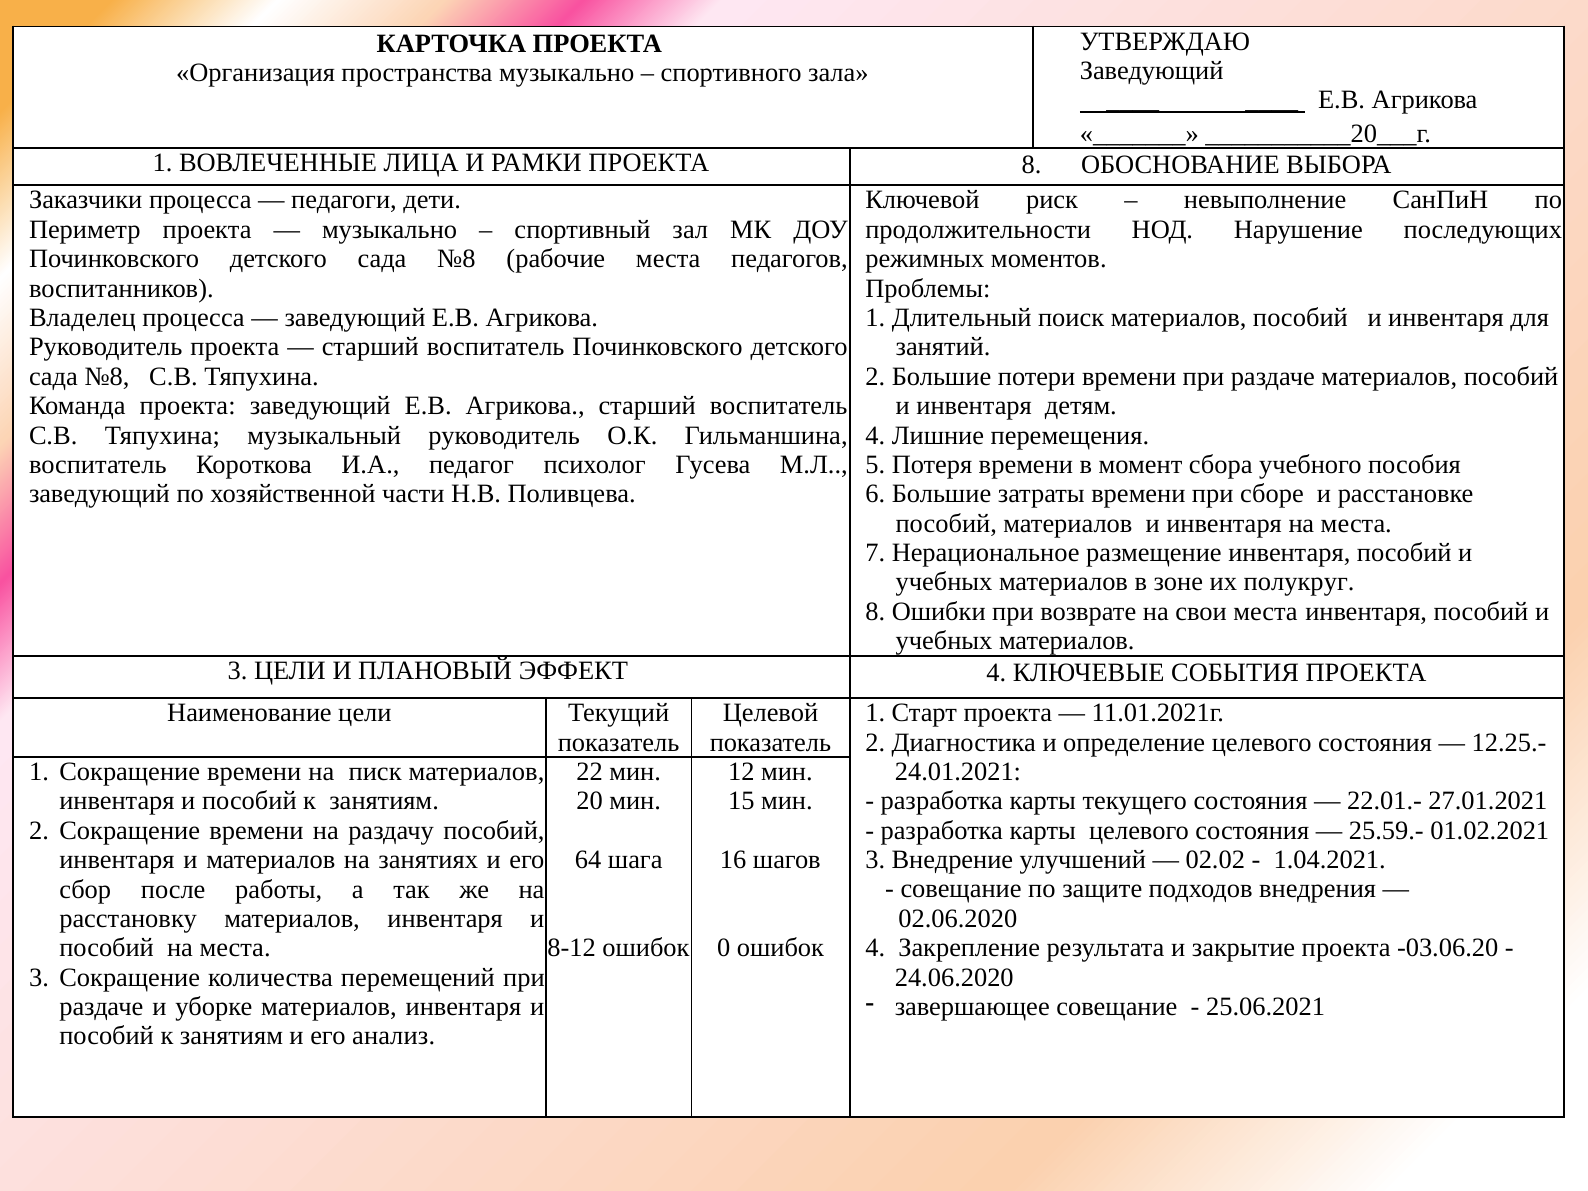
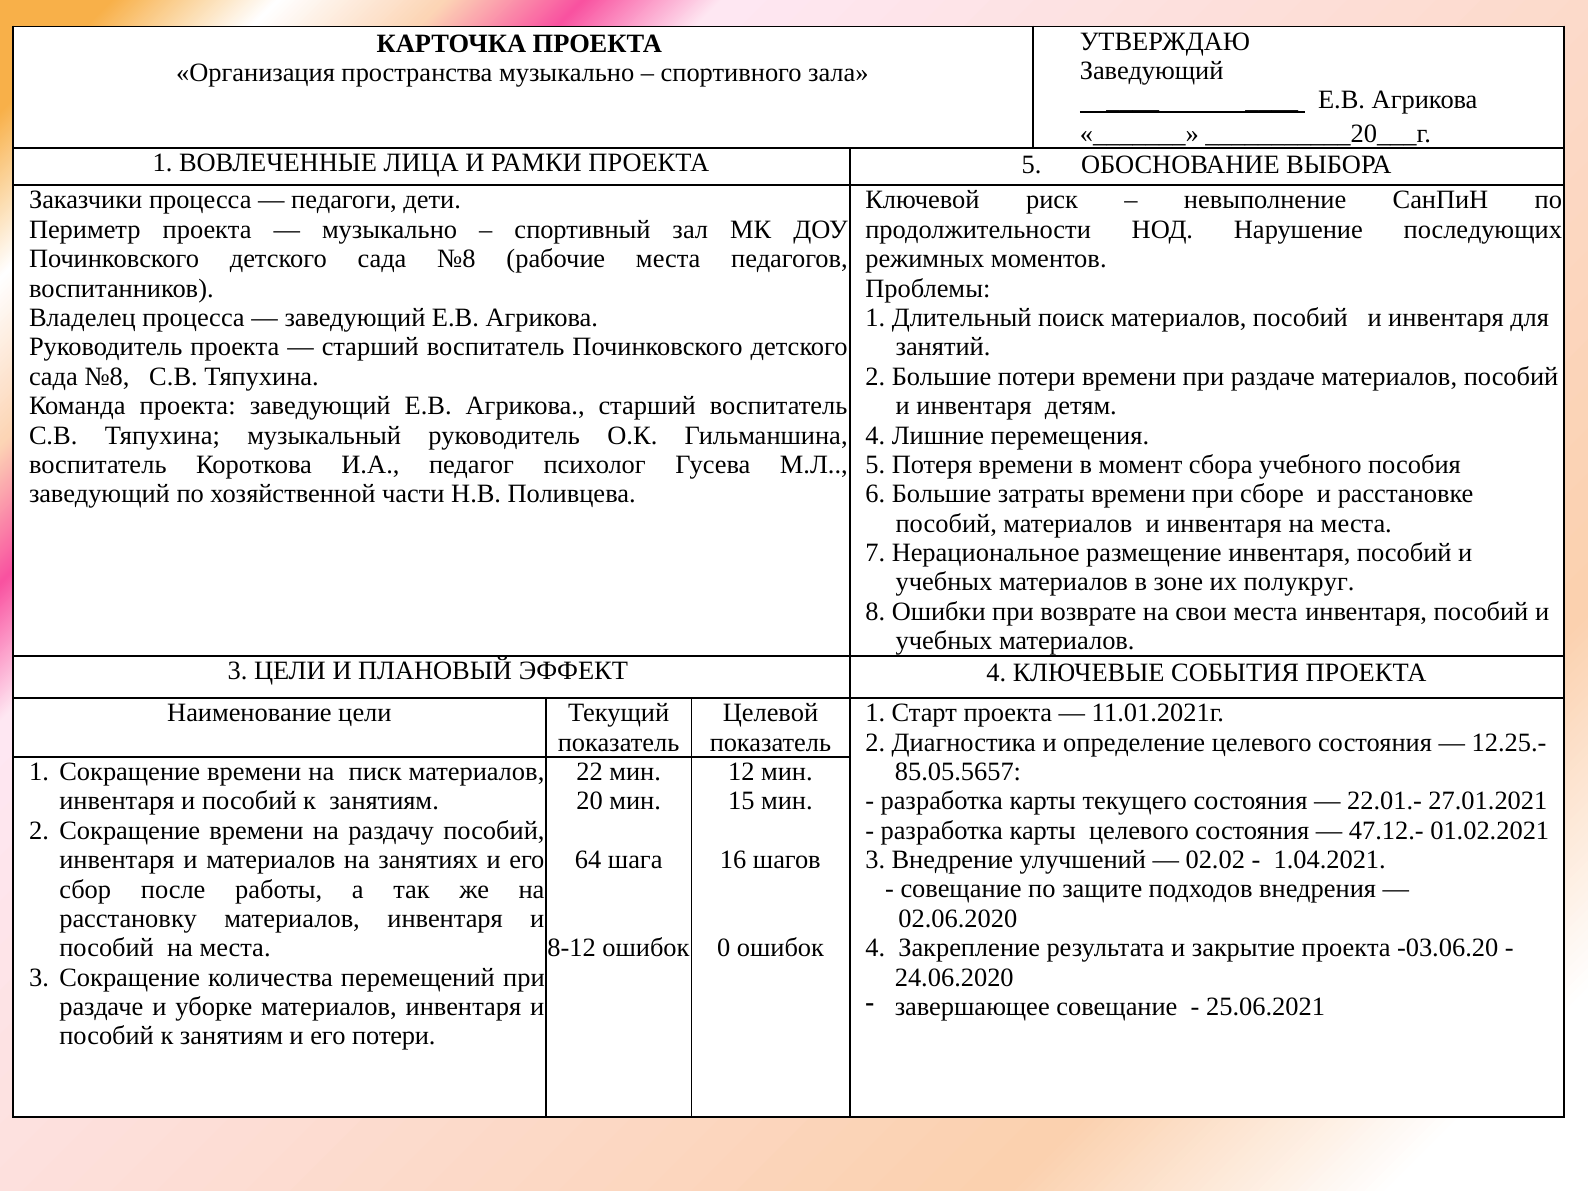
ПРОЕКТА 8: 8 -> 5 (1031, 165)
24.01.2021: 24.01.2021 -> 85.05.5657 (958, 772)
25.59.-: 25.59.- -> 47.12.- (1386, 830)
его анализ: анализ -> потери (394, 1036)
